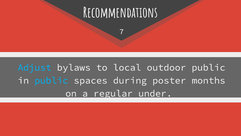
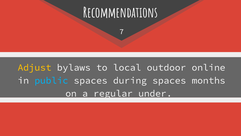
Adjust colour: light blue -> yellow (35, 67)
outdoor public: public -> online (209, 67)
during poster: poster -> spaces (169, 80)
